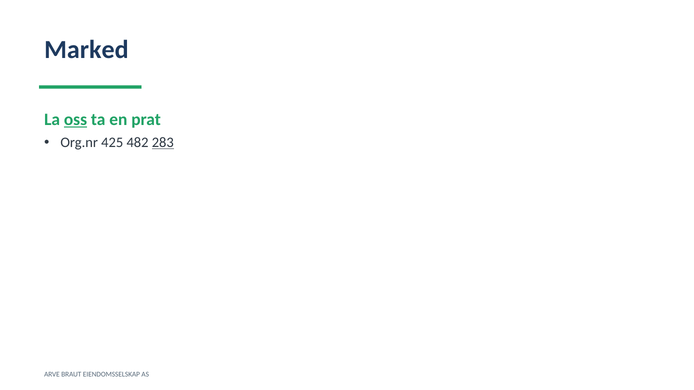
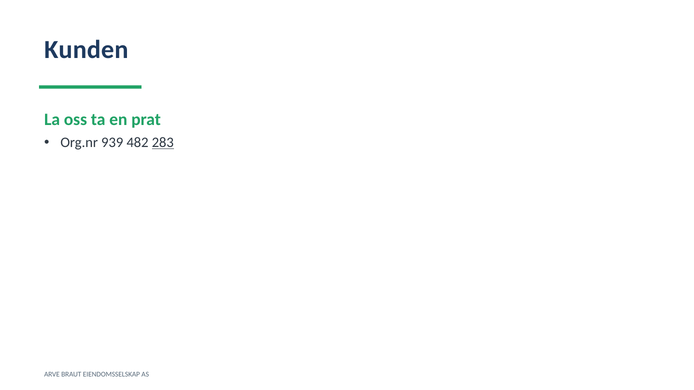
Marked: Marked -> Kunden (86, 50)
oss underline: present -> none (75, 119)
425: 425 -> 939 (112, 143)
